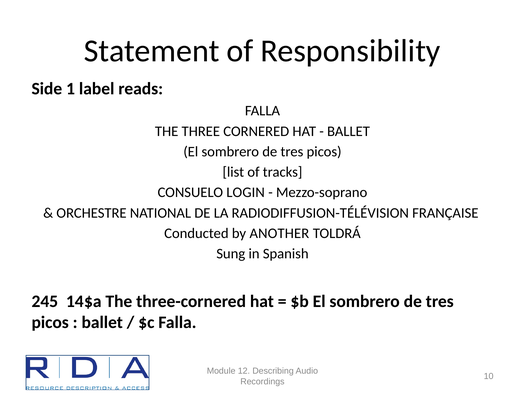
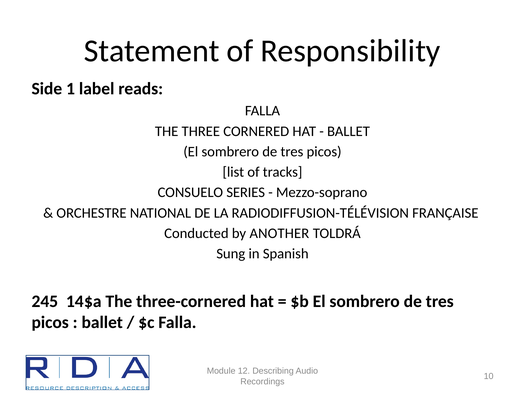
LOGIN: LOGIN -> SERIES (246, 192)
